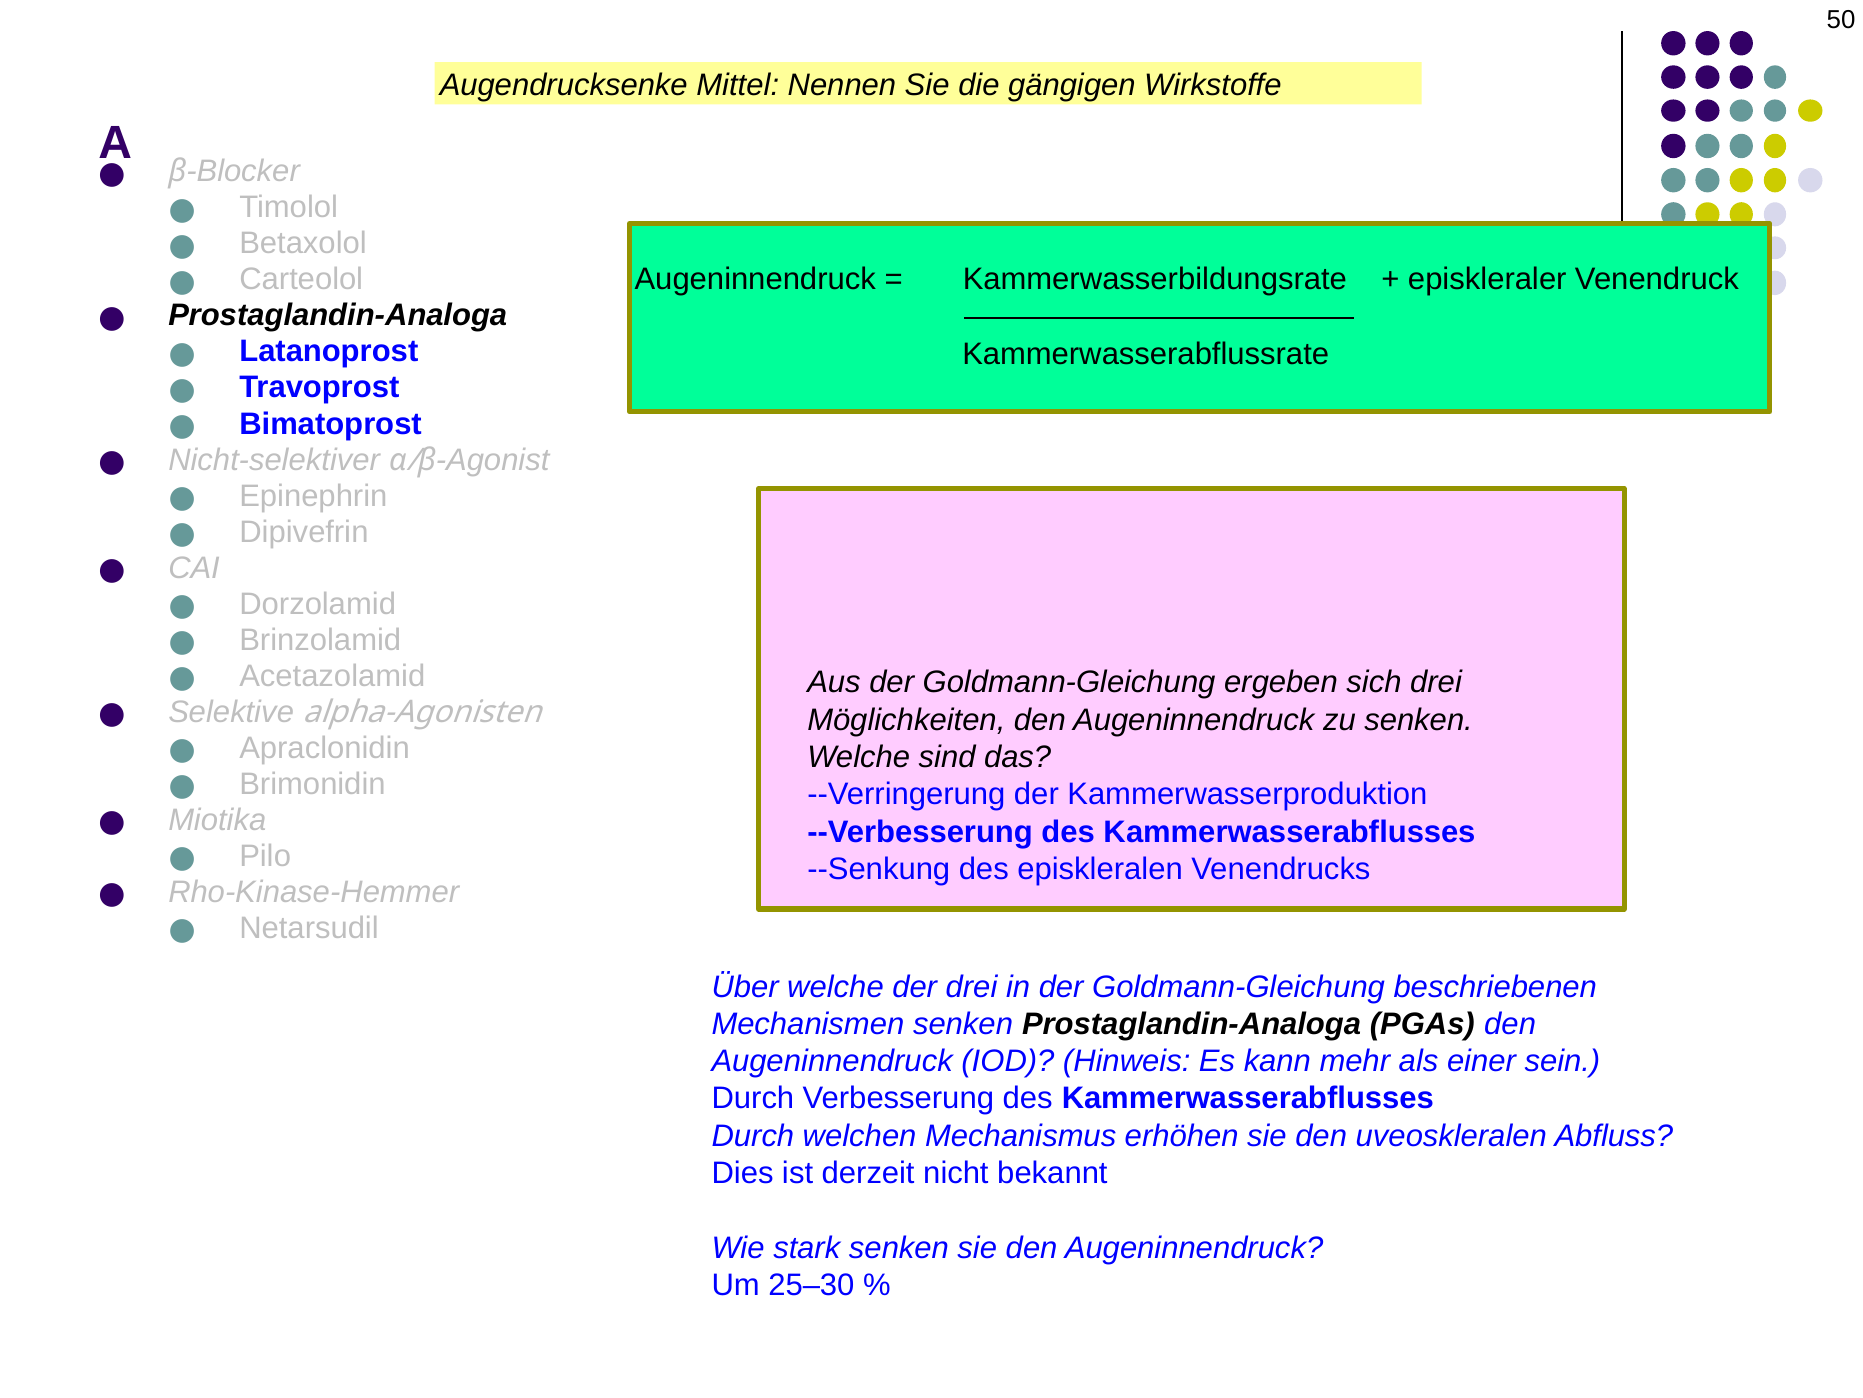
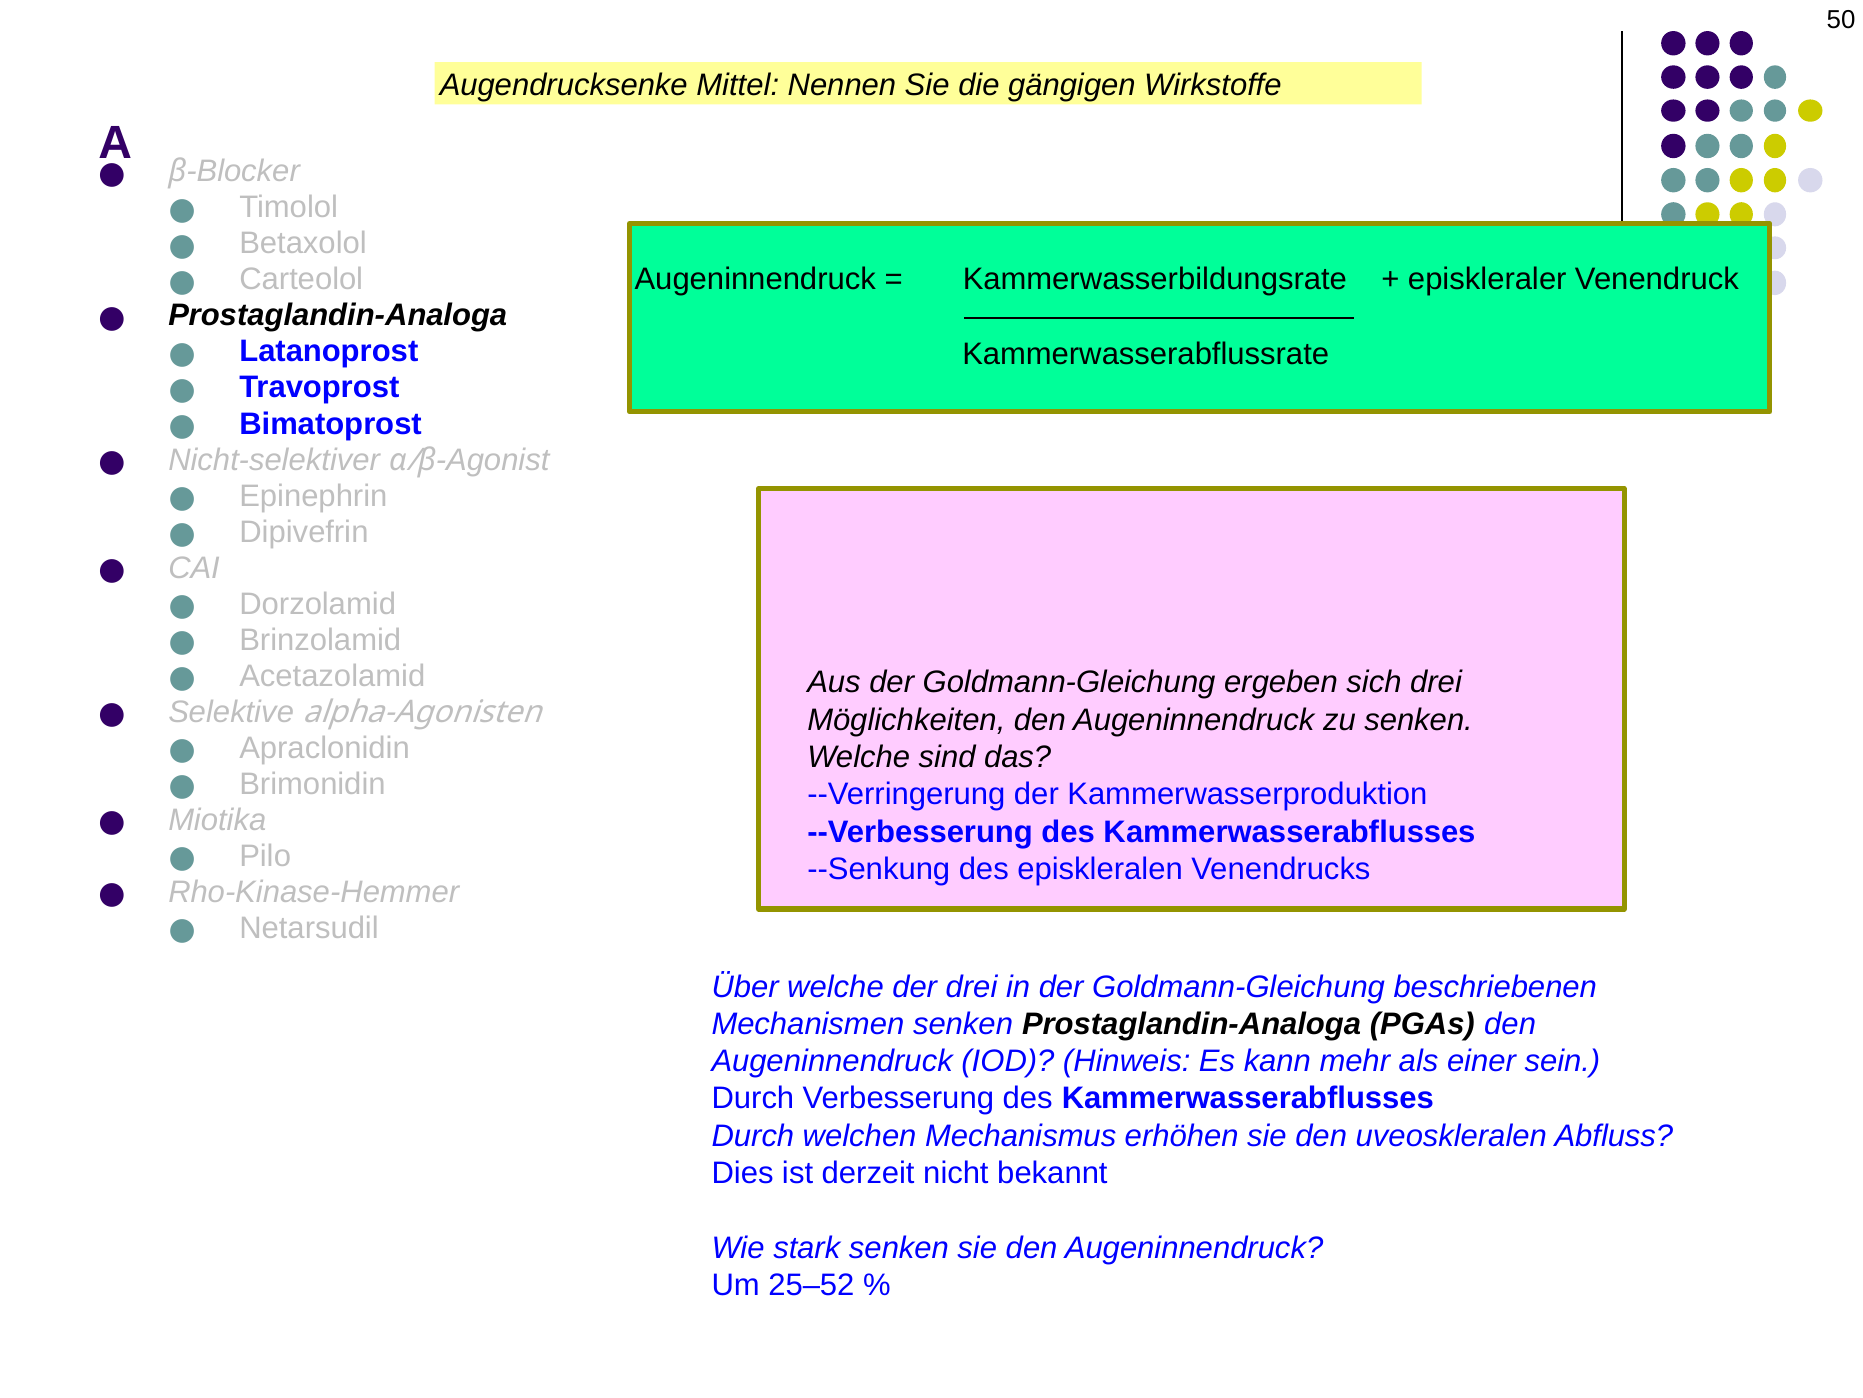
25–30: 25–30 -> 25–52 (811, 1284)
